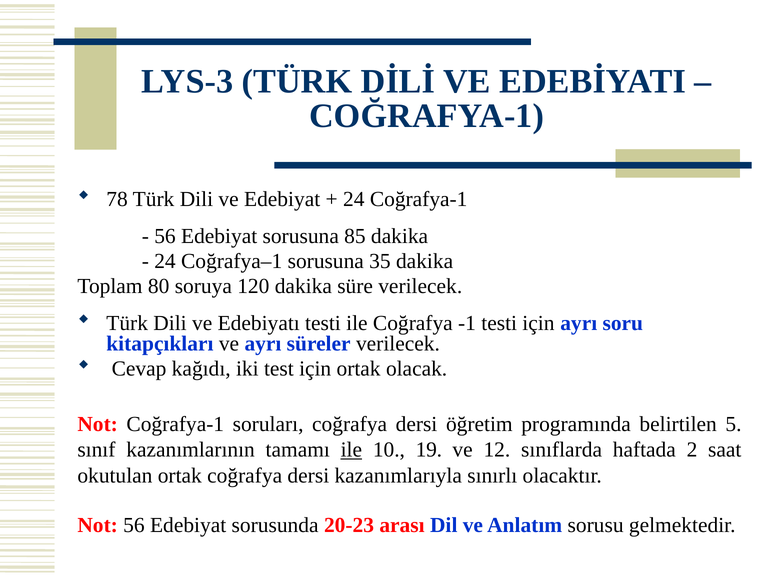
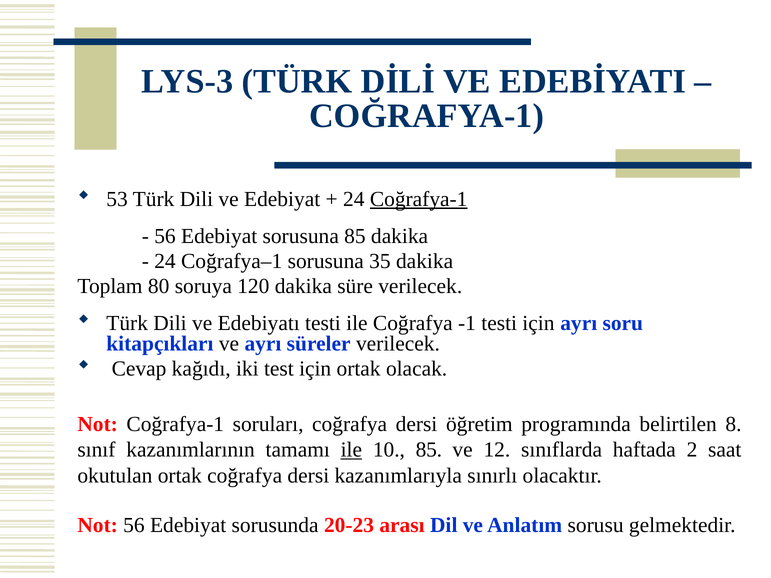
78: 78 -> 53 (117, 199)
Coğrafya-1 underline: none -> present (419, 199)
5: 5 -> 8 (733, 424)
10 19: 19 -> 85 (429, 450)
